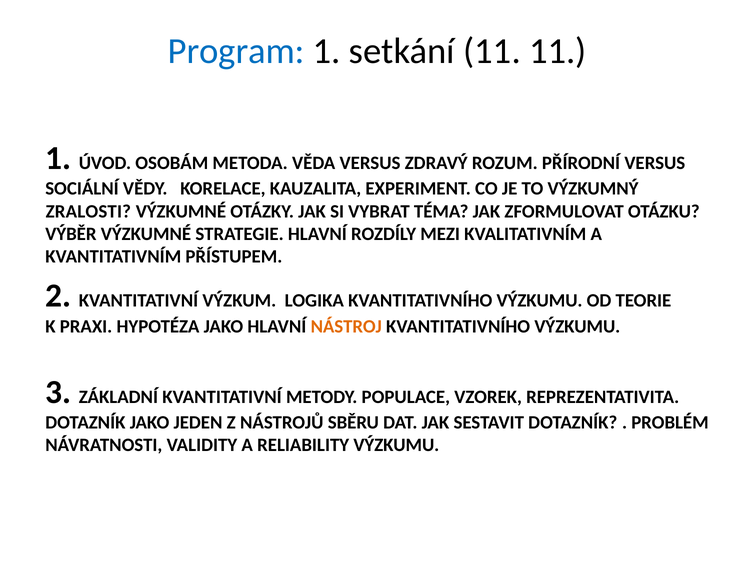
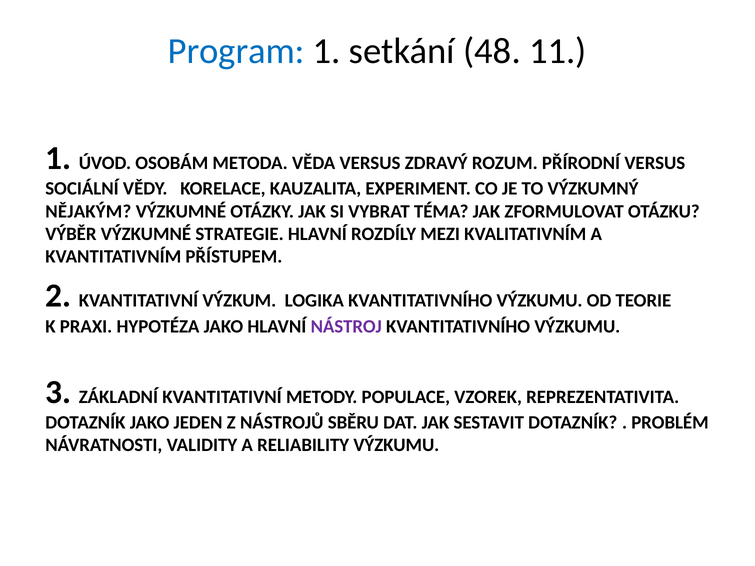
setkání 11: 11 -> 48 (492, 51)
ZRALOSTI: ZRALOSTI -> NĚJAKÝM (88, 212)
NÁSTROJ colour: orange -> purple (346, 326)
